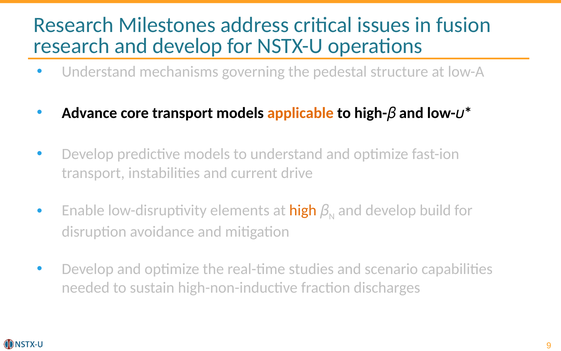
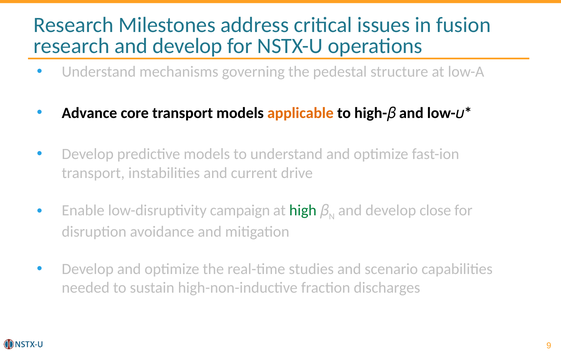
elements: elements -> campaign (240, 210)
high colour: orange -> green (303, 210)
build: build -> close (435, 210)
